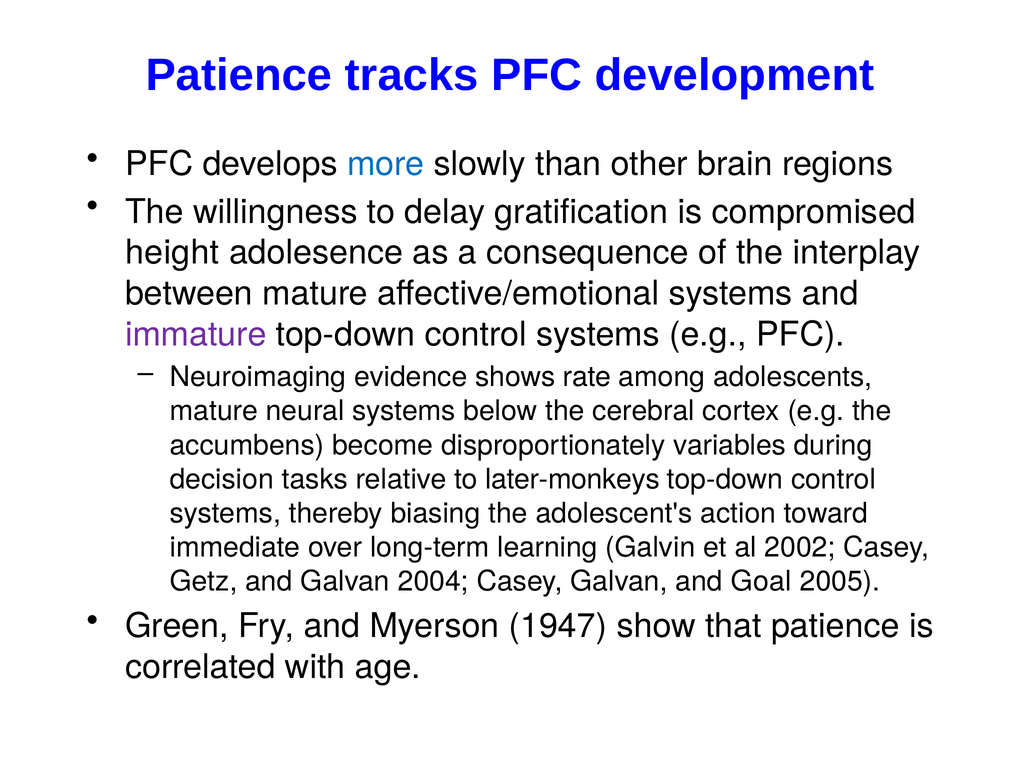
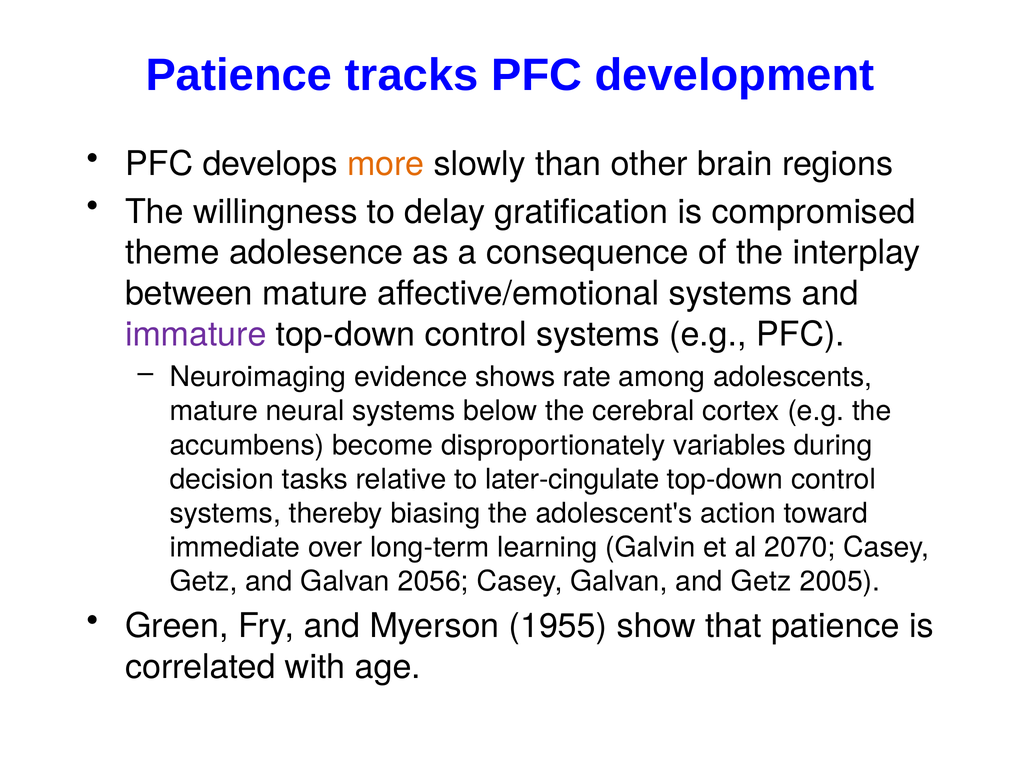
more colour: blue -> orange (386, 164)
height: height -> theme (172, 253)
later-monkeys: later-monkeys -> later-cingulate (572, 479)
2002: 2002 -> 2070 (800, 547)
2004: 2004 -> 2056 (433, 581)
and Goal: Goal -> Getz (761, 581)
1947: 1947 -> 1955 (558, 626)
